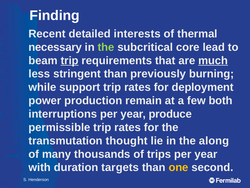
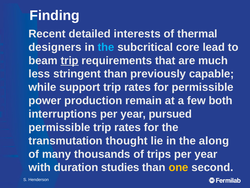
necessary: necessary -> designers (55, 47)
the colour: light green -> light blue (106, 47)
much underline: present -> none (213, 60)
burning: burning -> capable (212, 74)
for deployment: deployment -> permissible (203, 87)
produce: produce -> pursued (170, 114)
targets: targets -> studies (120, 167)
